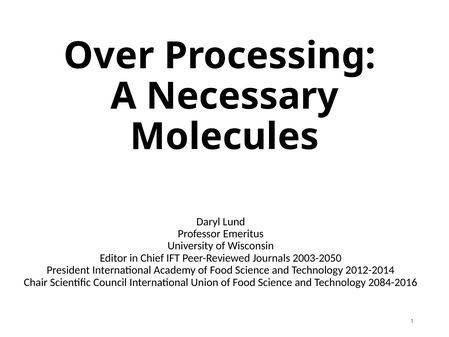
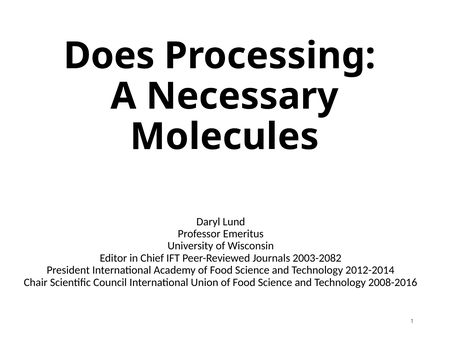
Over: Over -> Does (109, 56)
2003-2050: 2003-2050 -> 2003-2082 (317, 258)
2084-2016: 2084-2016 -> 2008-2016 (393, 282)
